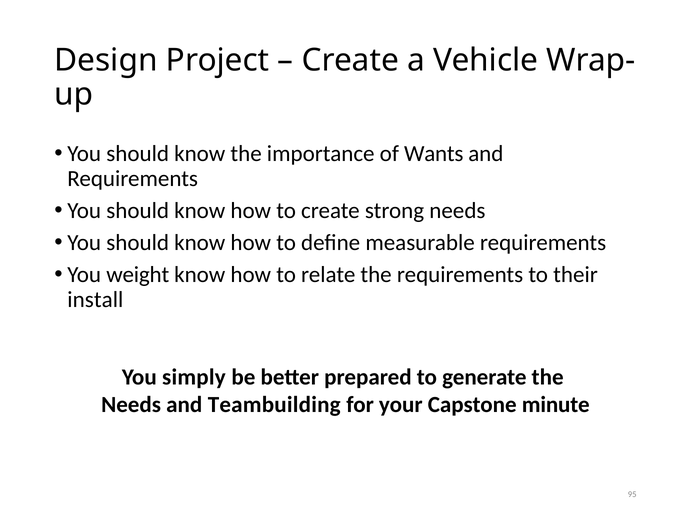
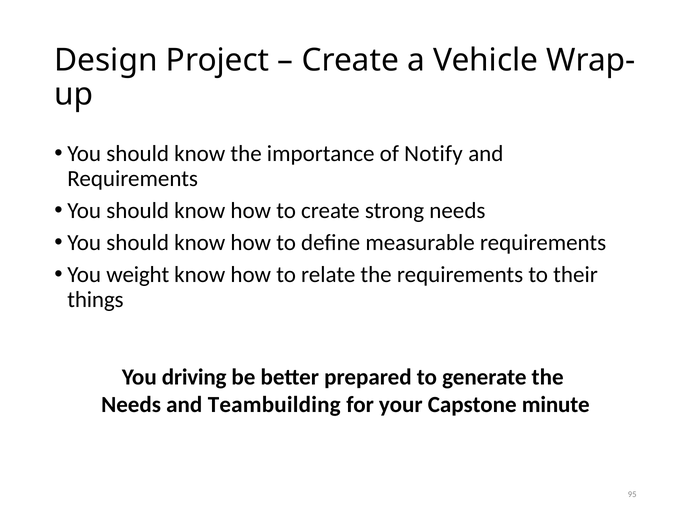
Wants: Wants -> Notify (433, 154)
install: install -> things (95, 300)
simply: simply -> driving (194, 377)
